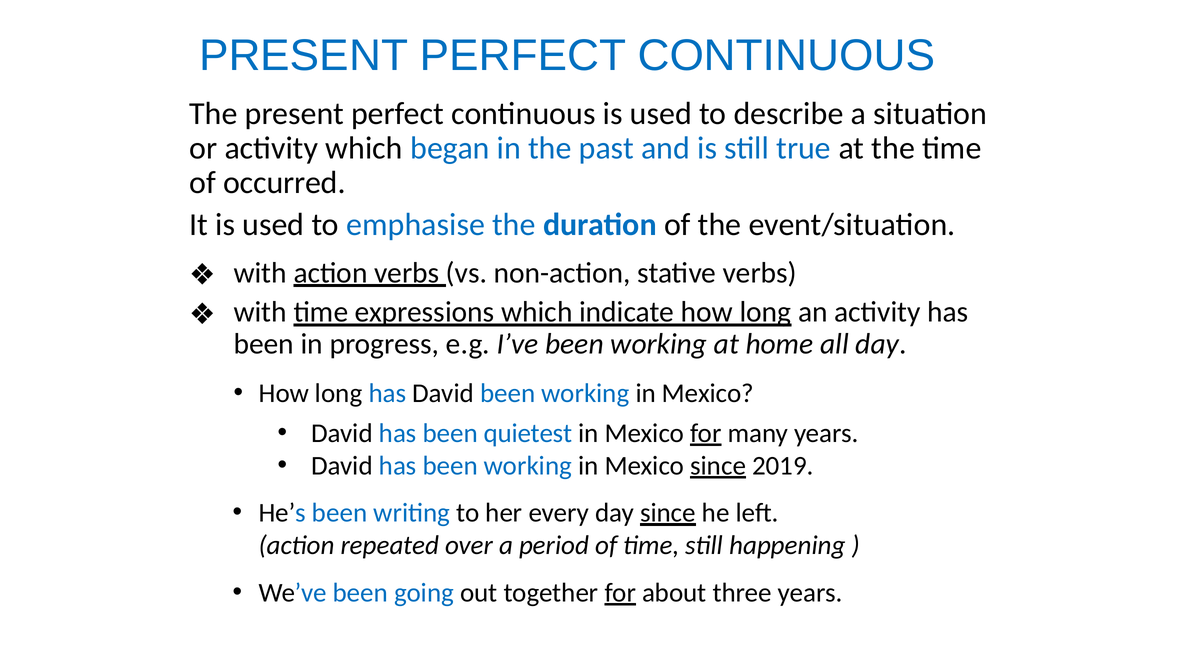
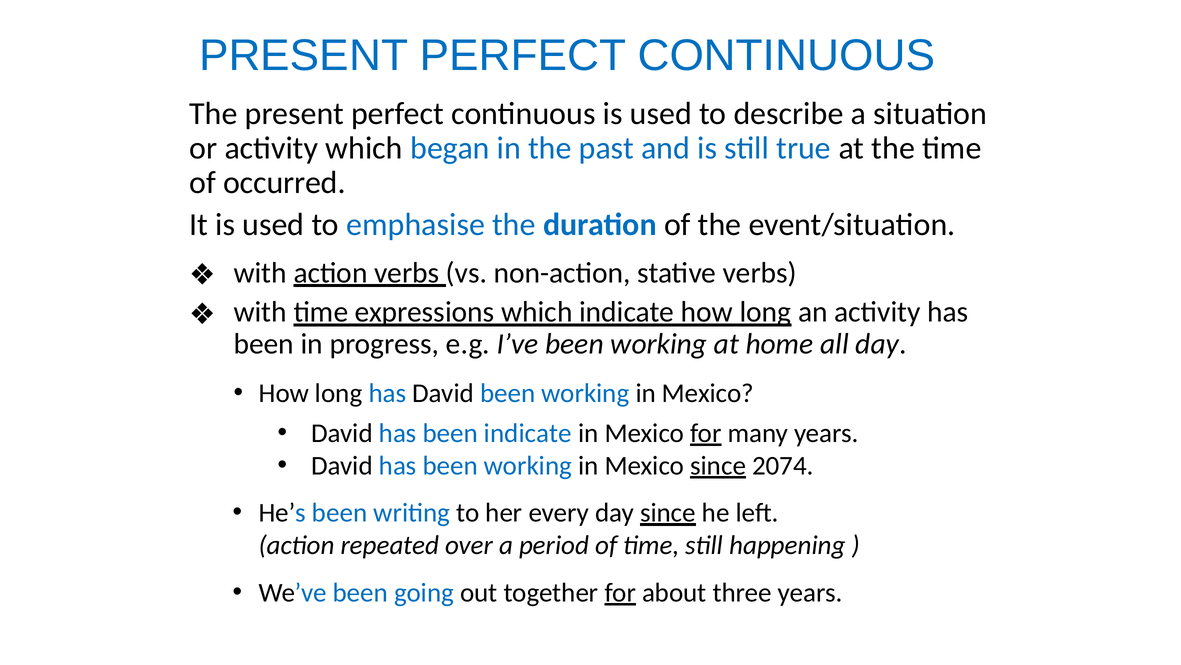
been quietest: quietest -> indicate (528, 433)
2019: 2019 -> 2074 (783, 465)
